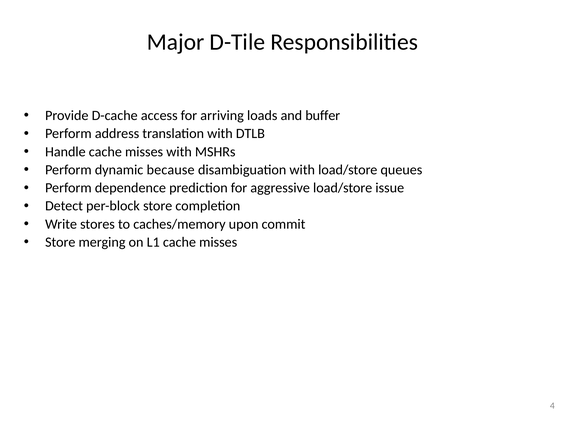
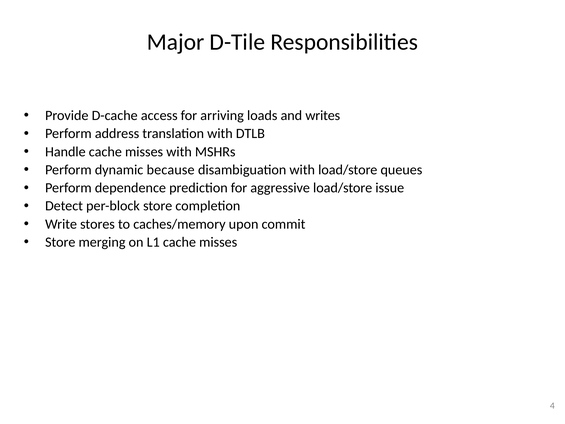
buffer: buffer -> writes (323, 115)
